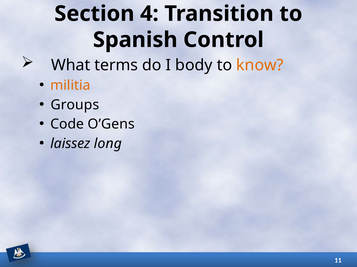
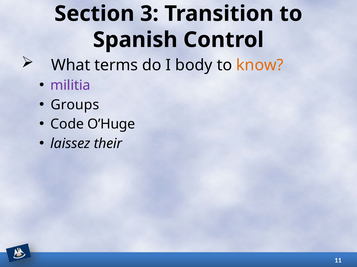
4: 4 -> 3 (149, 14)
militia colour: orange -> purple (70, 86)
O’Gens: O’Gens -> O’Huge (111, 124)
long: long -> their (108, 144)
